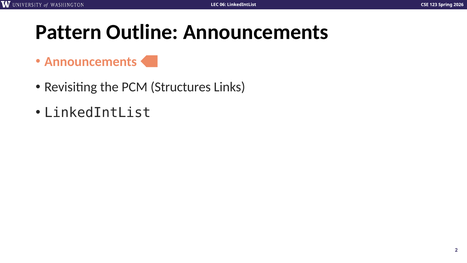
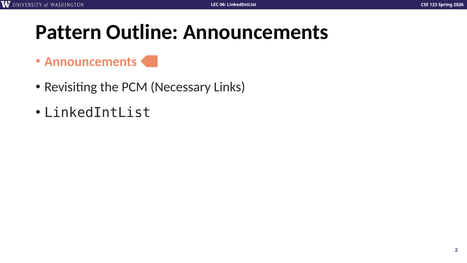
Structures: Structures -> Necessary (181, 87)
